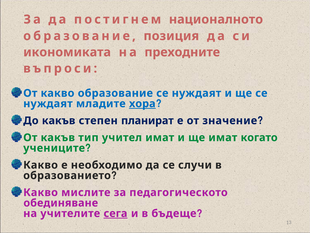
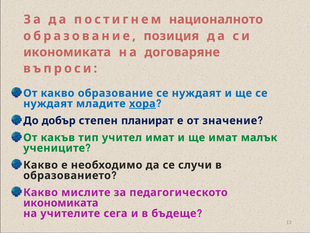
преходните: преходните -> договаряне (182, 52)
До какъв: какъв -> добър (59, 120)
когато: когато -> малък (259, 137)
обединяване: обединяване -> икономиката (61, 203)
сега underline: present -> none (115, 213)
